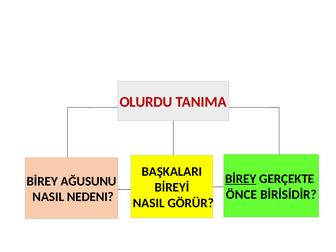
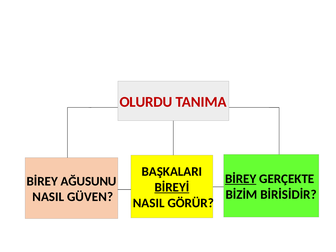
BİREYİ underline: none -> present (172, 187)
ÖNCE: ÖNCE -> BİZİM (242, 195)
NEDENI: NEDENI -> GÜVEN (90, 197)
